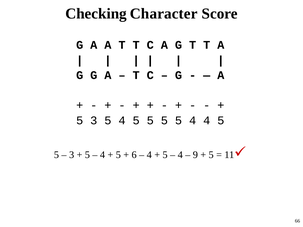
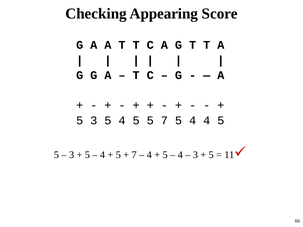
Character: Character -> Appearing (164, 14)
4 5 5 5: 5 -> 7 (164, 121)
6: 6 -> 7 (134, 155)
9: 9 -> 3 (195, 155)
